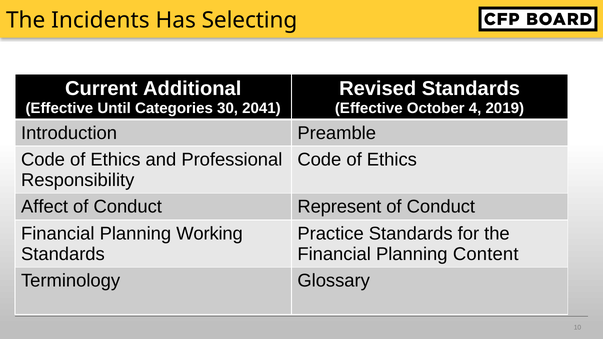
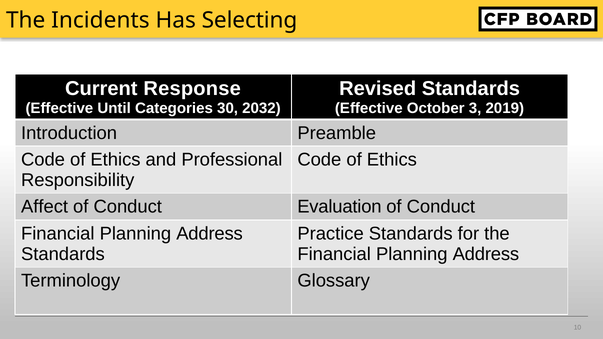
Additional: Additional -> Response (192, 89)
2041: 2041 -> 2032 (261, 108)
4: 4 -> 3 (475, 108)
Represent: Represent -> Evaluation (339, 207)
Working: Working -> Address (210, 234)
Content: Content -> Address (486, 254)
